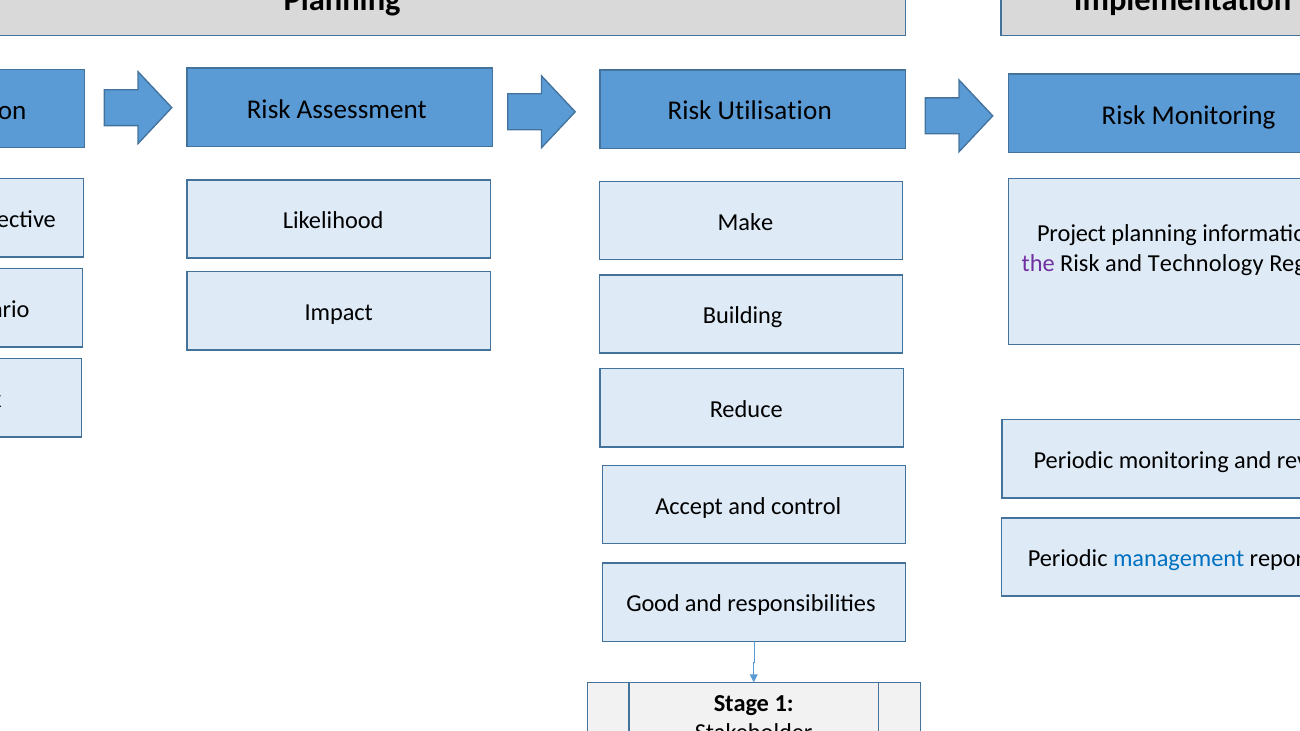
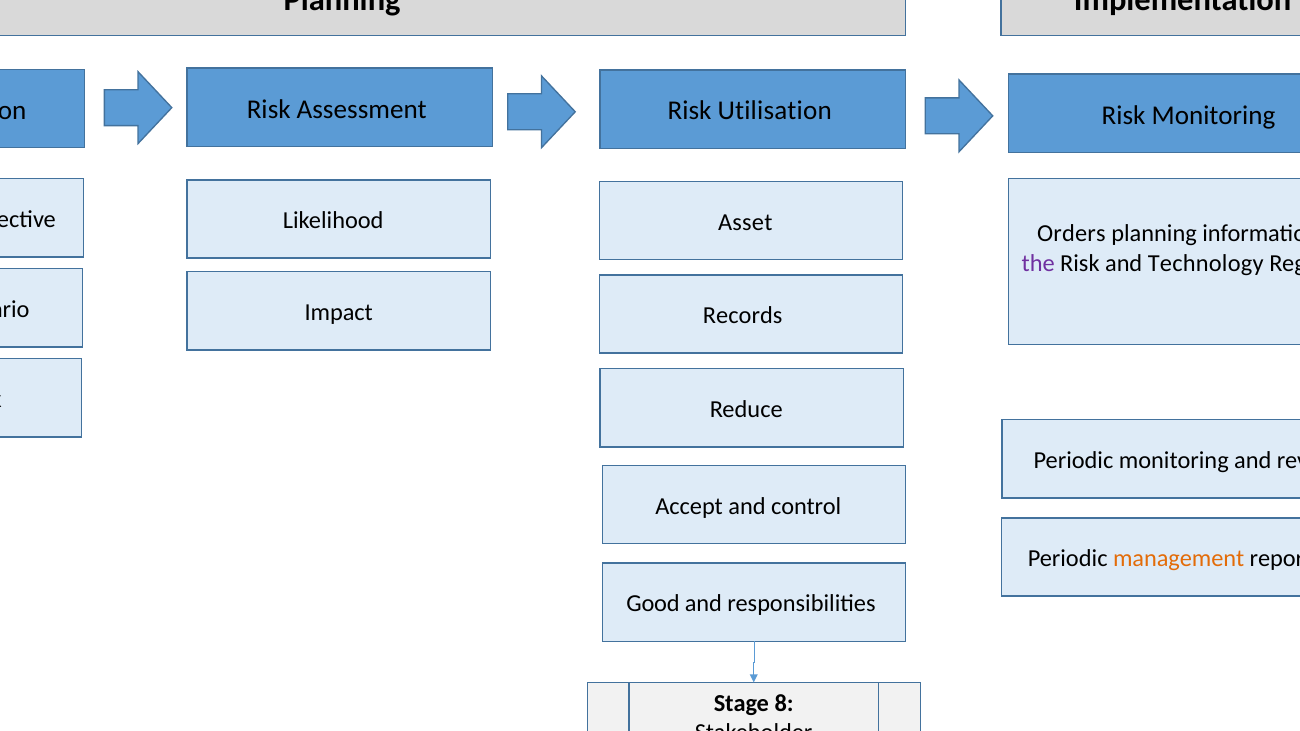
Make: Make -> Asset (745, 222)
Project: Project -> Orders (1071, 234)
Building: Building -> Records (743, 316)
management colour: blue -> orange (1179, 559)
1: 1 -> 8 (784, 704)
